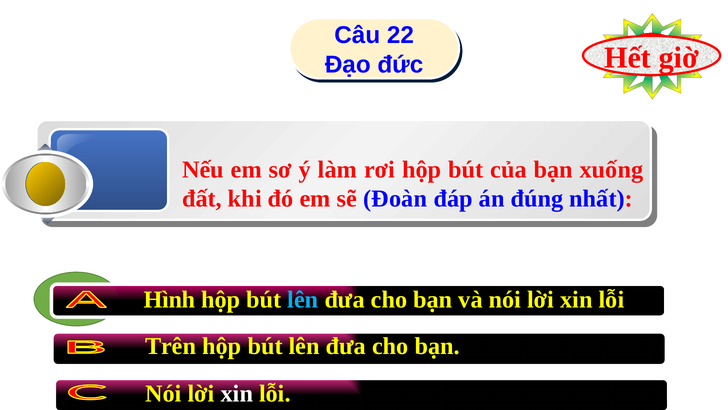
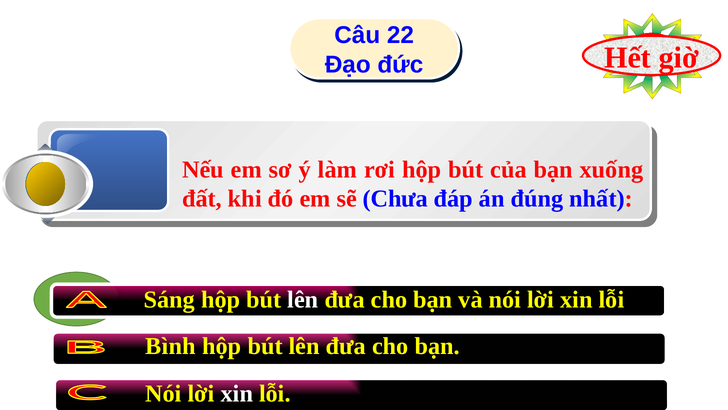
Đoàn: Đoàn -> Chưa (395, 198)
Hình: Hình -> Sáng (169, 300)
lên colour: light blue -> white (303, 300)
Trên: Trên -> Bình (171, 346)
